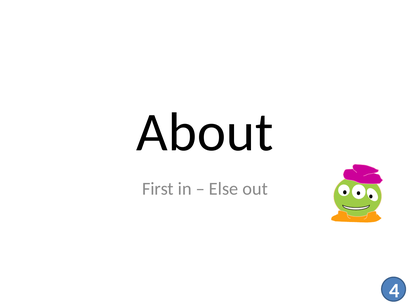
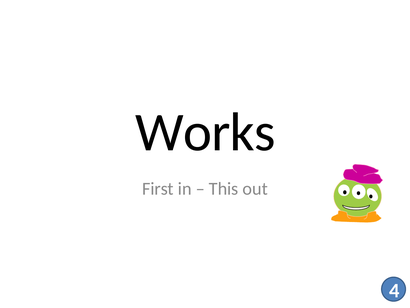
About: About -> Works (205, 132)
Else: Else -> This (224, 189)
